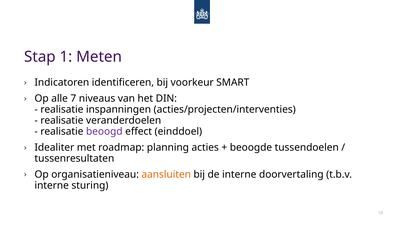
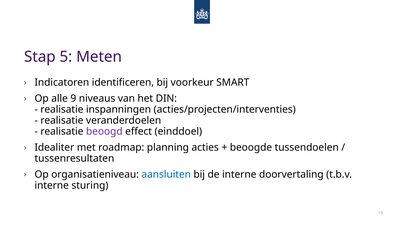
1: 1 -> 5 (66, 56)
7: 7 -> 9 (73, 98)
aansluiten colour: orange -> blue (166, 174)
